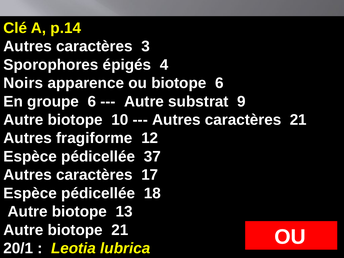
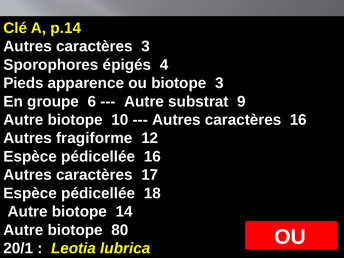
Noirs: Noirs -> Pieds (23, 83)
6: 6 -> 3 (219, 83)
21: 21 -> 16 (298, 120)
37: 37 -> 16 (152, 157)
13: 13 -> 14 (124, 212)
21: 21 -> 80 (120, 230)
